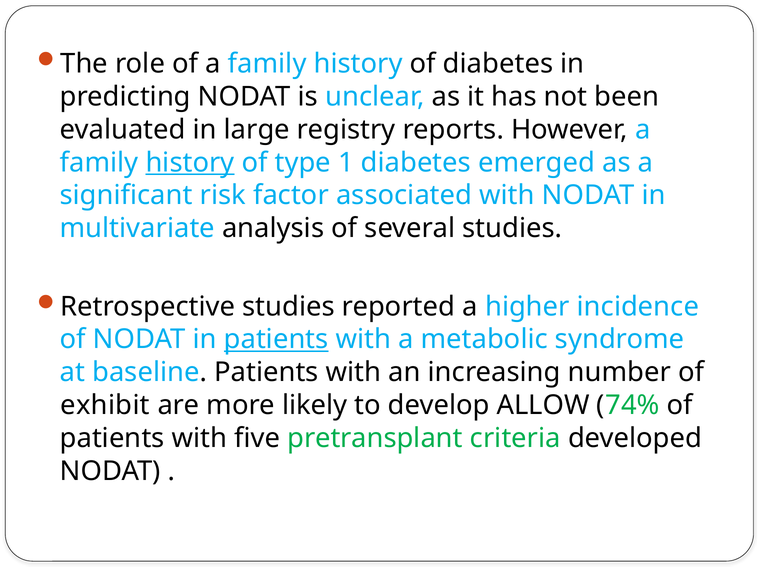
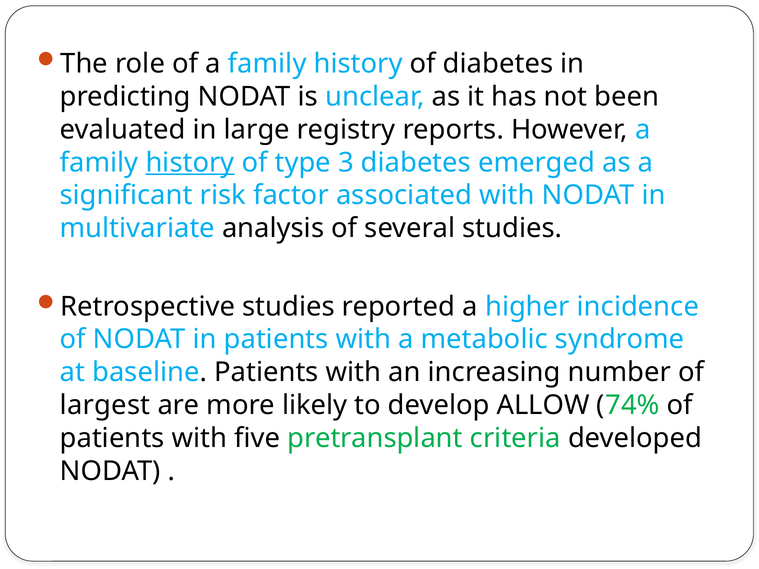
1: 1 -> 3 (346, 163)
patients underline: present -> none (276, 340)
exhibit: exhibit -> largest (105, 406)
